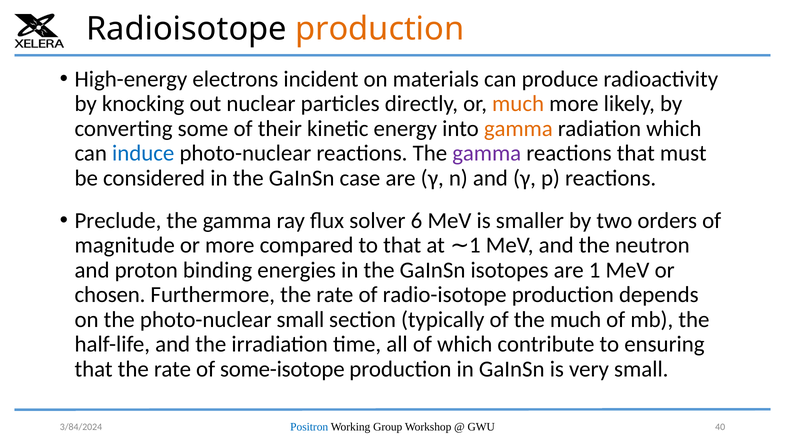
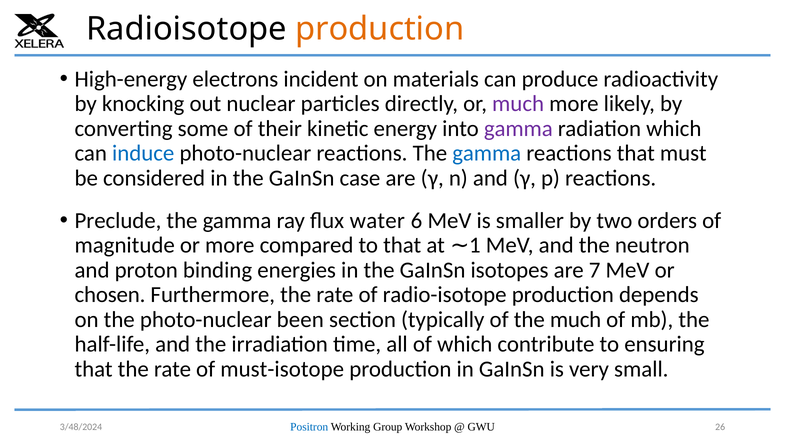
much colour: orange -> purple (518, 104)
gamma colour: orange -> purple (518, 128)
gamma colour: purple -> blue (487, 153)
solver: solver -> water (377, 220)
are 1: 1 -> 7 (595, 270)
photo-nuclear small: small -> been (300, 319)
some-isotope: some-isotope -> must-isotope (282, 369)
40: 40 -> 26 (720, 427)
3/84/2024: 3/84/2024 -> 3/48/2024 (81, 427)
